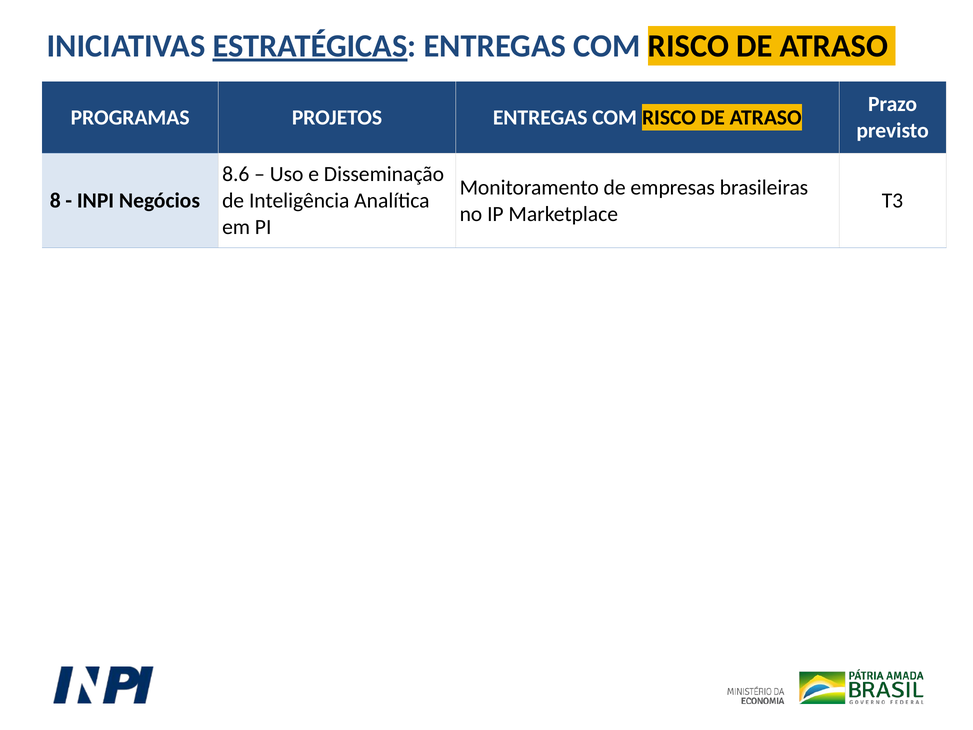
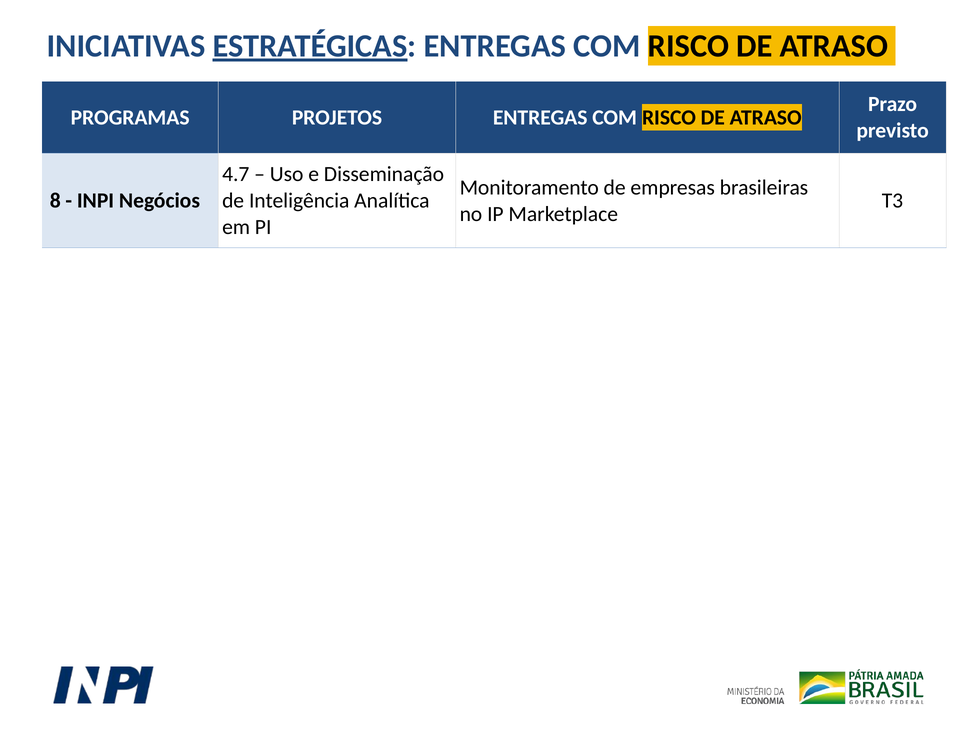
8.6: 8.6 -> 4.7 (236, 174)
